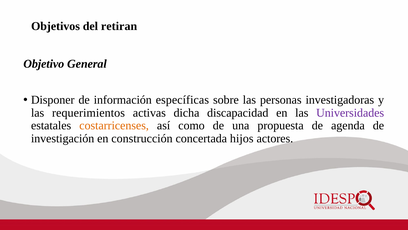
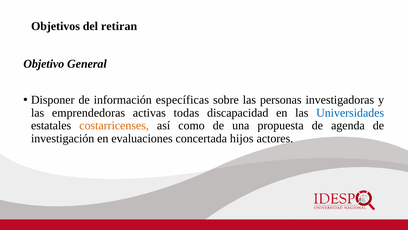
requerimientos: requerimientos -> emprendedoras (89, 113)
dicha: dicha -> todas (186, 113)
Universidades colour: purple -> blue (350, 113)
construcción: construcción -> evaluaciones (142, 138)
